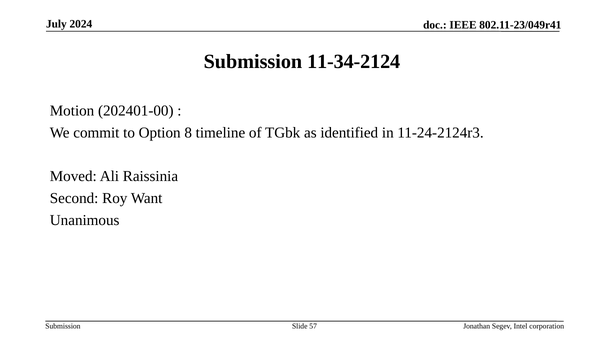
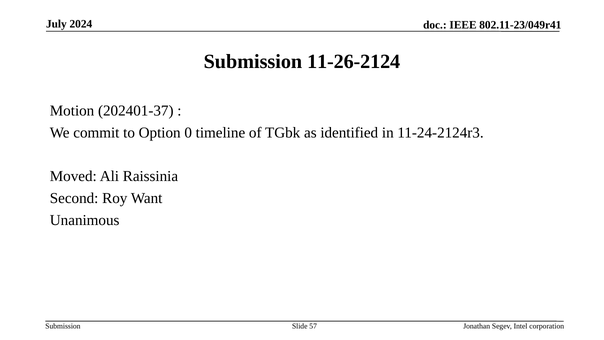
11-34-2124: 11-34-2124 -> 11-26-2124 (354, 62)
202401-00: 202401-00 -> 202401-37 (136, 111)
8: 8 -> 0 (188, 132)
